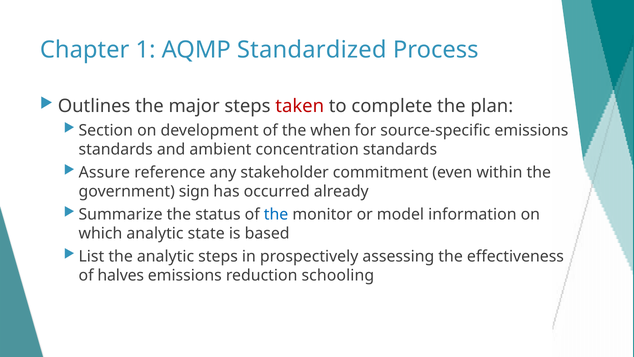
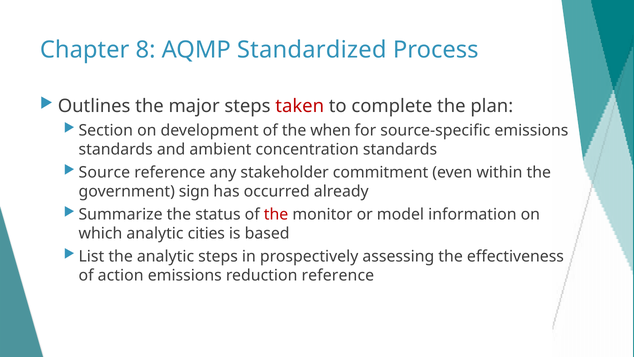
1: 1 -> 8 (146, 50)
Assure: Assure -> Source (104, 172)
the colour: blue -> red (276, 214)
state: state -> cities (206, 233)
halves: halves -> action (121, 275)
reduction schooling: schooling -> reference (338, 275)
